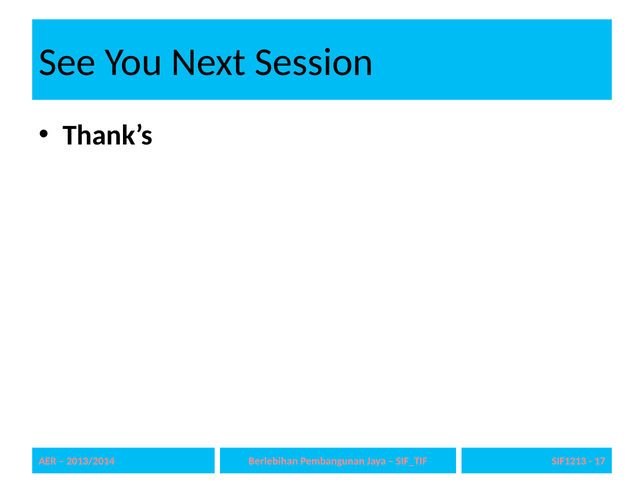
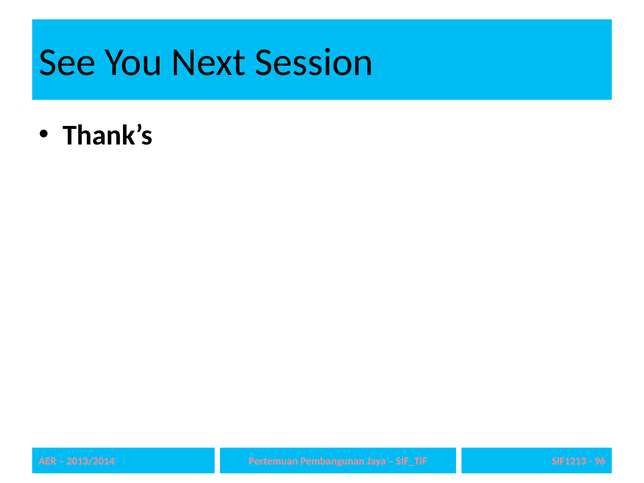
Berlebihan: Berlebihan -> Pertemuan (273, 461)
17: 17 -> 96 (600, 461)
